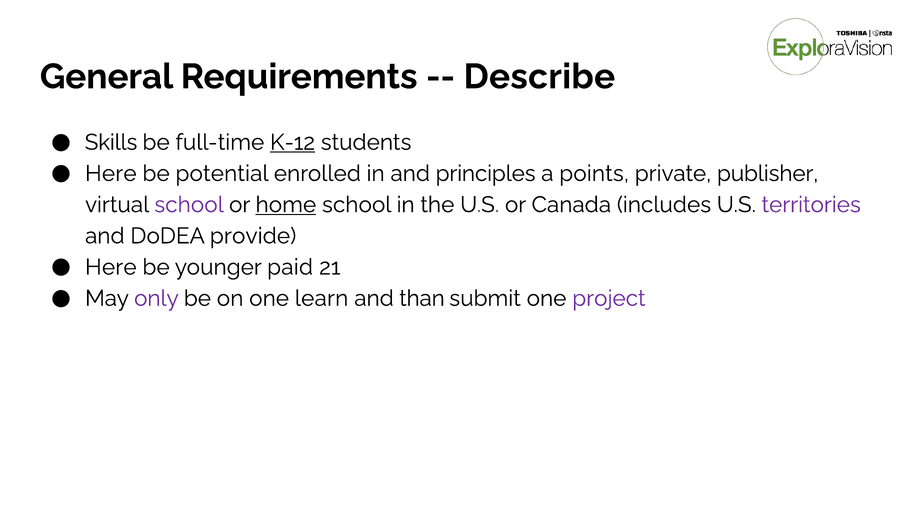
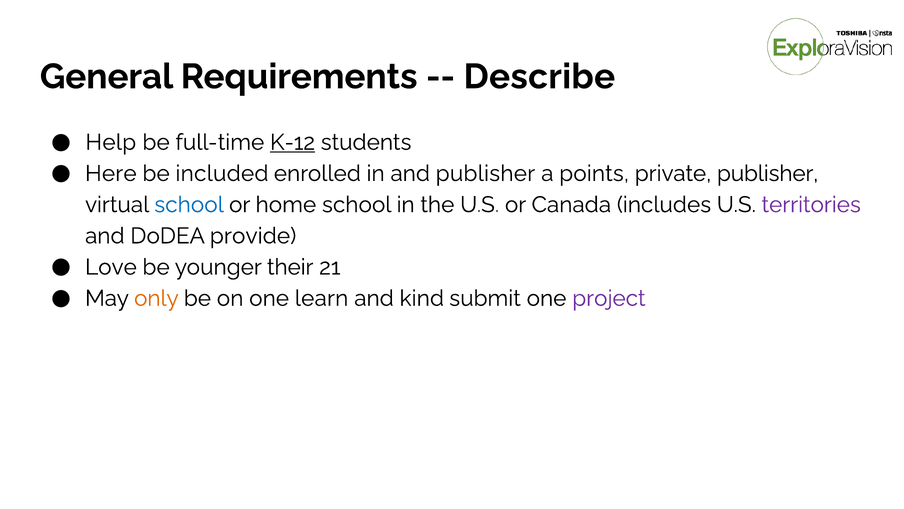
Skills: Skills -> Help (111, 142)
potential: potential -> included (222, 173)
and principles: principles -> publisher (485, 173)
school colour: purple -> blue (189, 205)
home underline: present -> none (286, 205)
Here: Here -> Love (111, 267)
paid: paid -> their (290, 267)
only colour: purple -> orange (156, 298)
than: than -> kind (422, 298)
